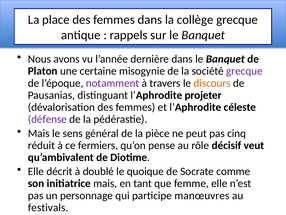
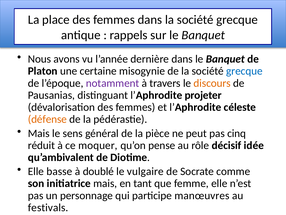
dans la collège: collège -> société (195, 20)
grecque colour: purple -> blue (244, 71)
défense colour: purple -> orange (47, 119)
fermiers: fermiers -> moquer (98, 145)
veut: veut -> idée (254, 145)
décrit: décrit -> basse (59, 171)
quoique: quoique -> vulgaire (145, 171)
